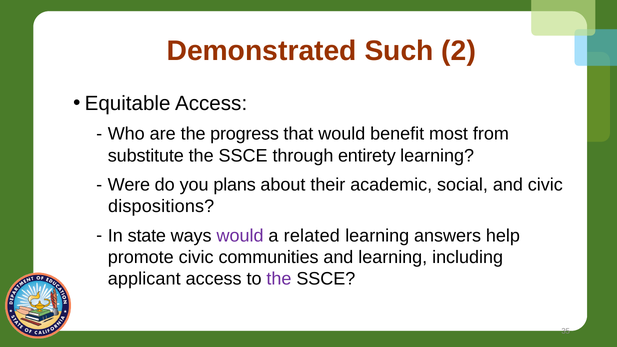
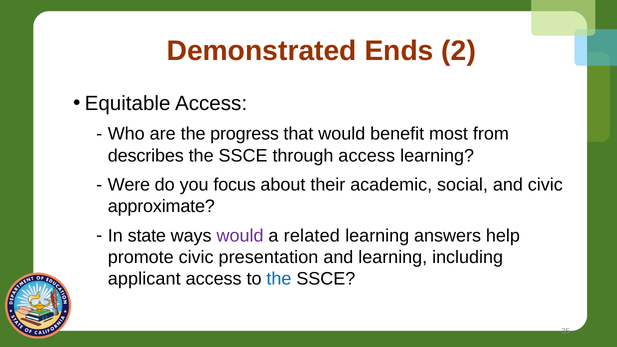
Such: Such -> Ends (399, 51)
substitute: substitute -> describes (146, 156)
through entirety: entirety -> access (367, 156)
plans: plans -> focus (235, 185)
dispositions: dispositions -> approximate (161, 207)
communities: communities -> presentation (268, 257)
the colour: purple -> blue (279, 279)
